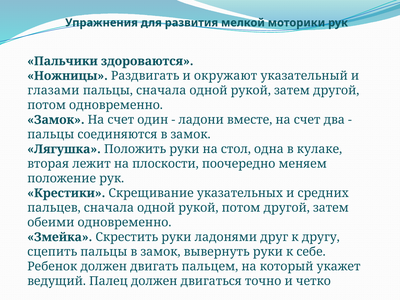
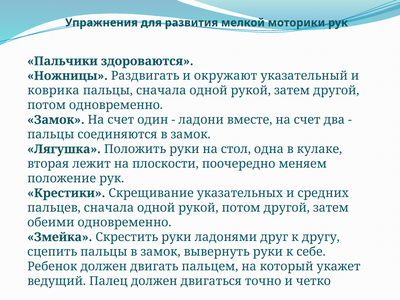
глазами: глазами -> коврика (53, 91)
